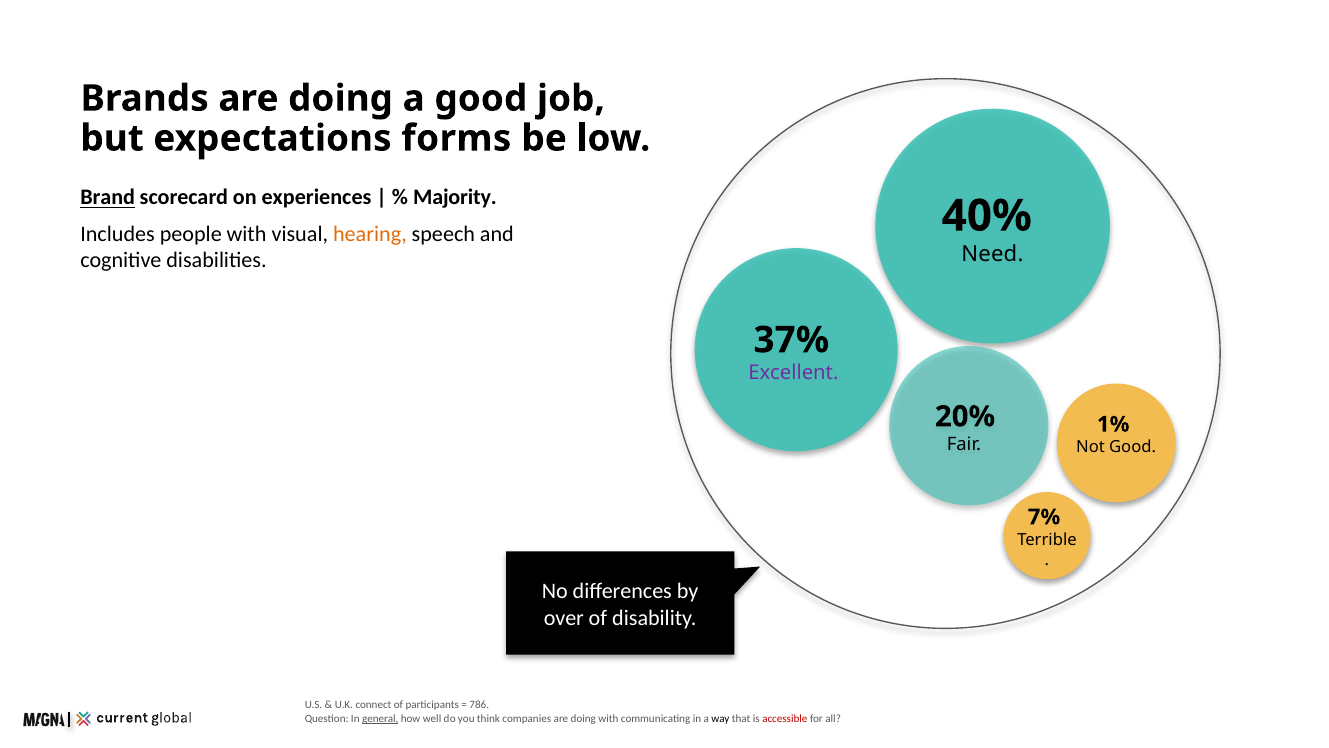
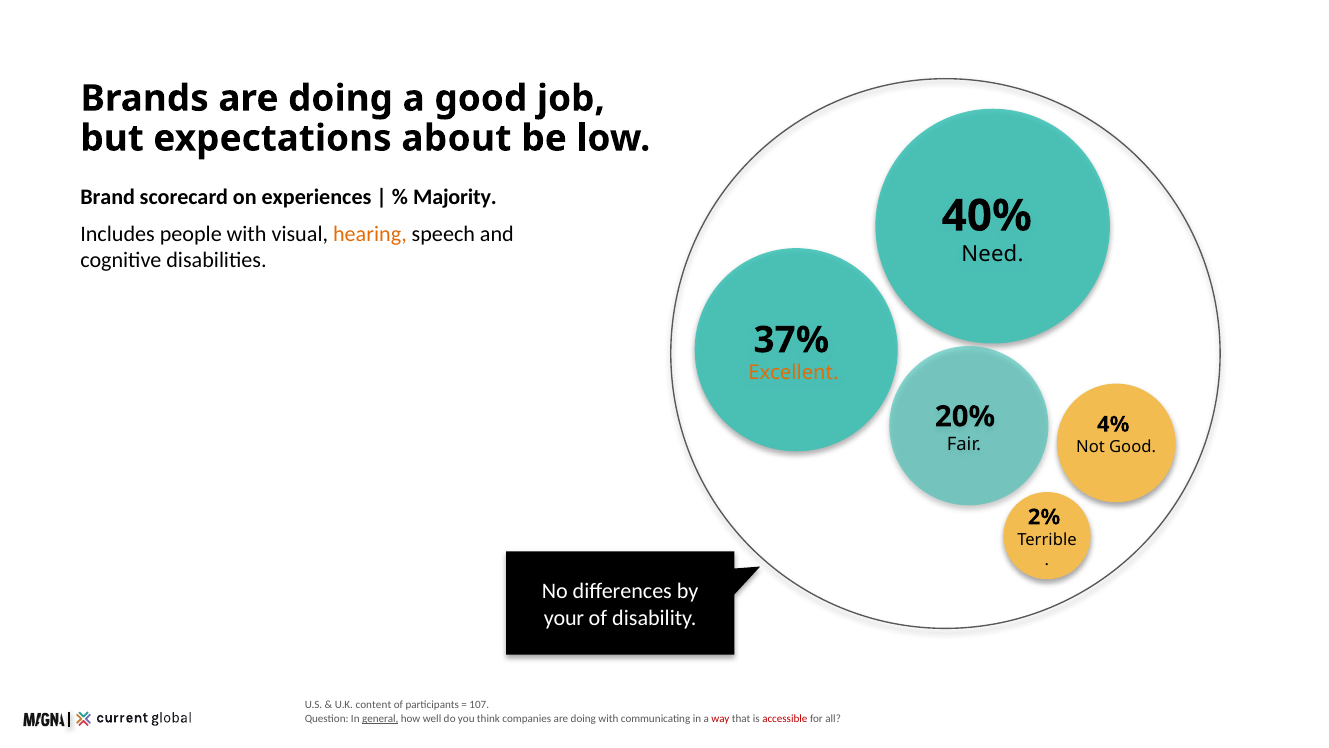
forms: forms -> about (456, 138)
Brand underline: present -> none (108, 198)
Excellent colour: purple -> orange (793, 373)
1%: 1% -> 4% (1113, 424)
7%: 7% -> 2% (1044, 517)
over: over -> your (564, 617)
connect: connect -> content (373, 705)
786: 786 -> 107 (479, 705)
way colour: black -> red (720, 718)
